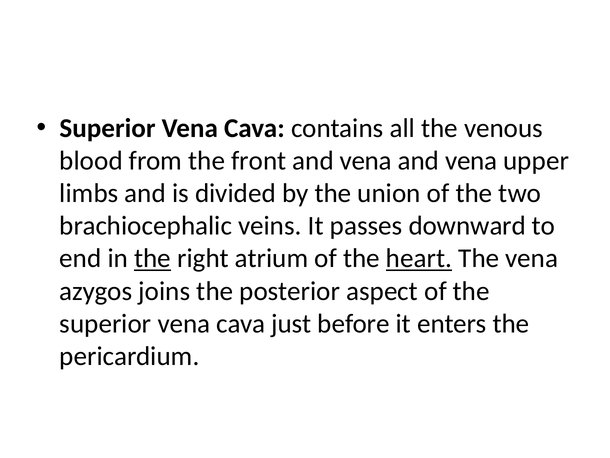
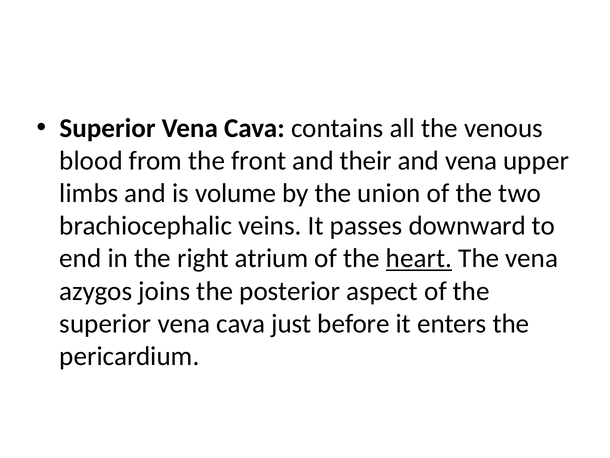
vena: vena -> their (366, 161)
divided: divided -> volume (236, 193)
the underline: present -> none (153, 258)
